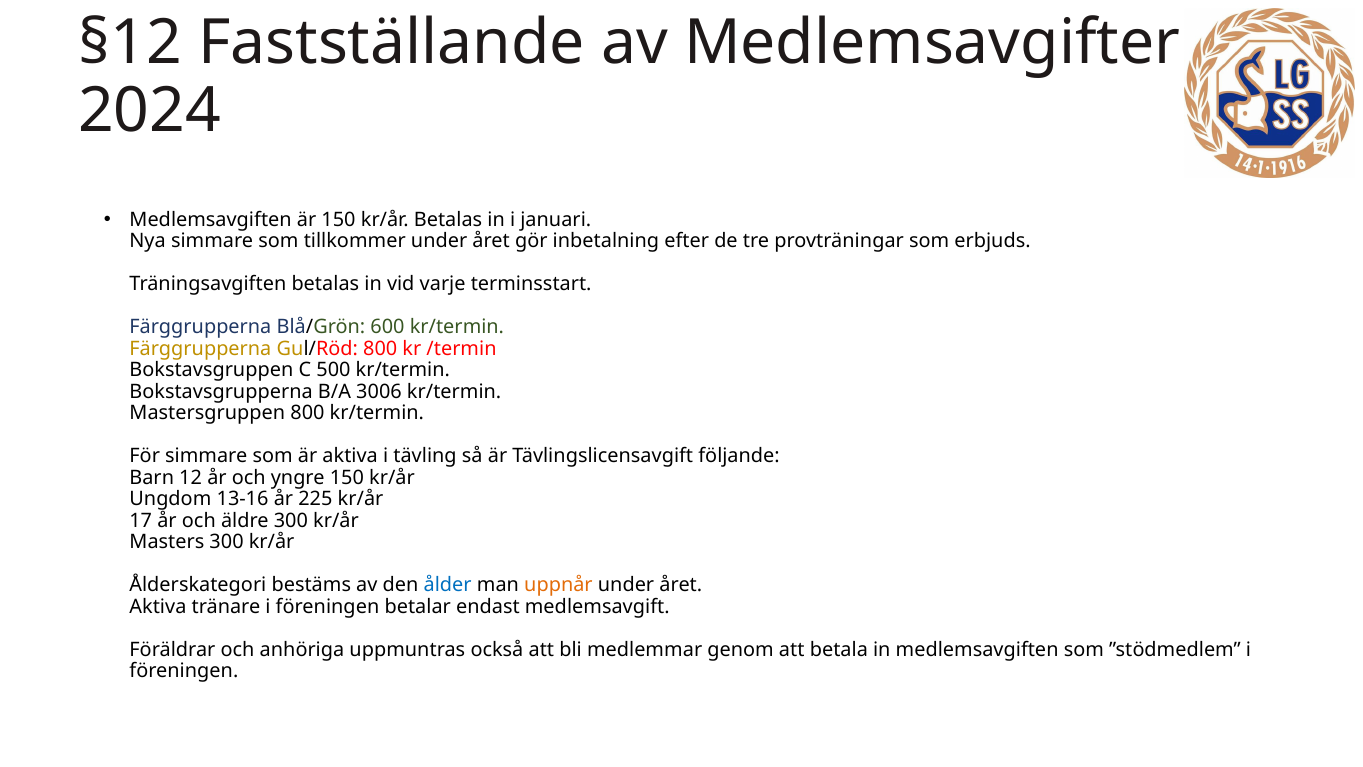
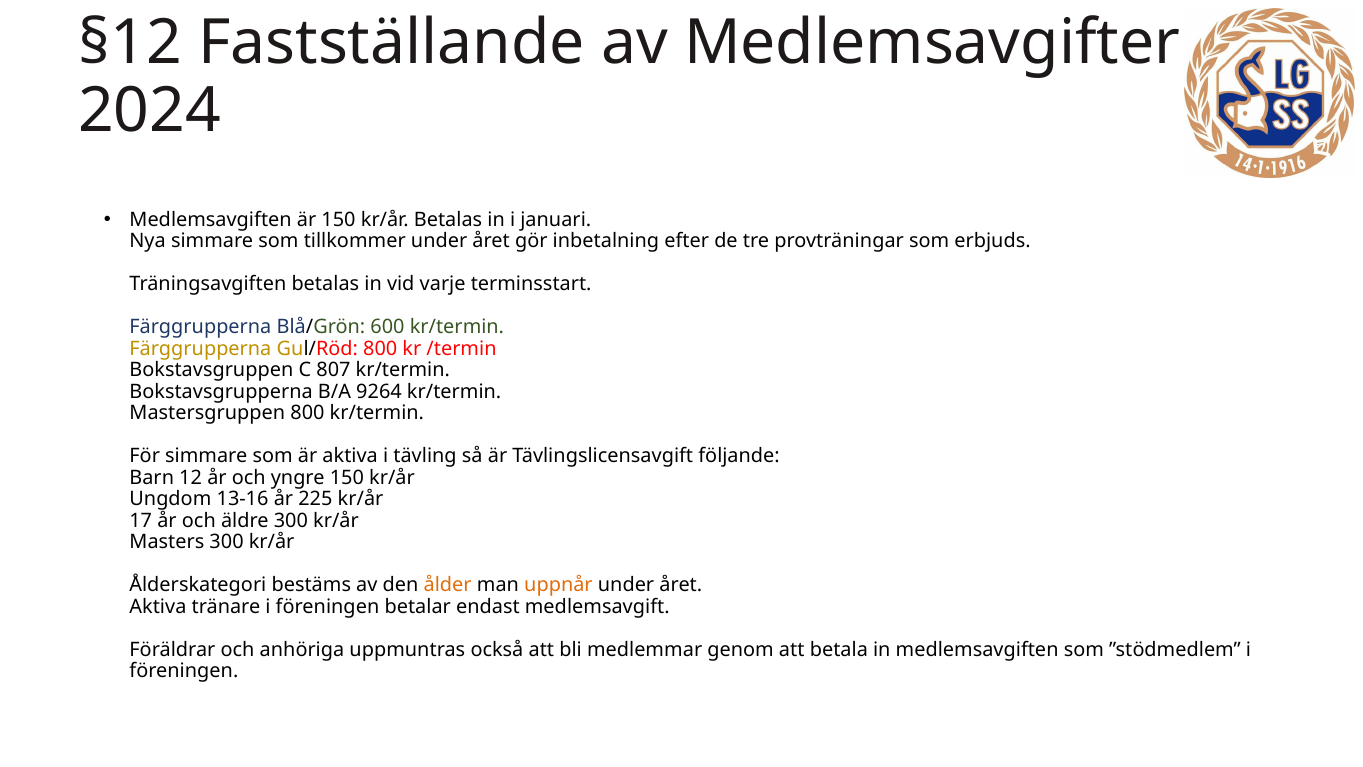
500: 500 -> 807 (333, 370)
3006: 3006 -> 9264 (379, 392)
ålder colour: blue -> orange (448, 585)
